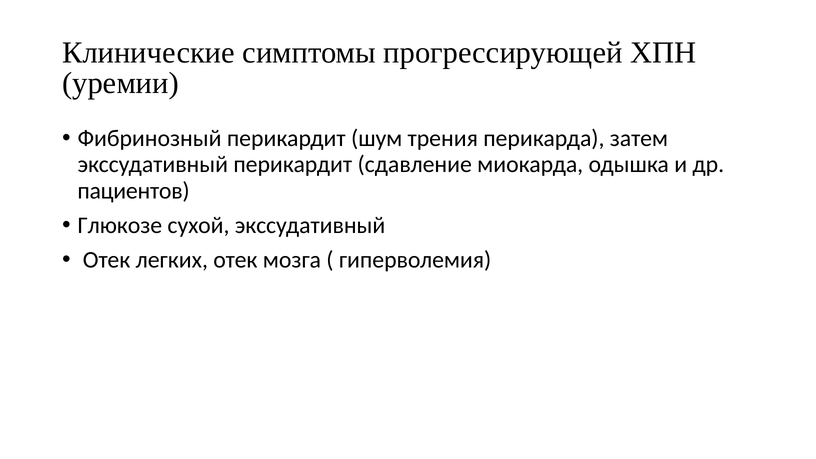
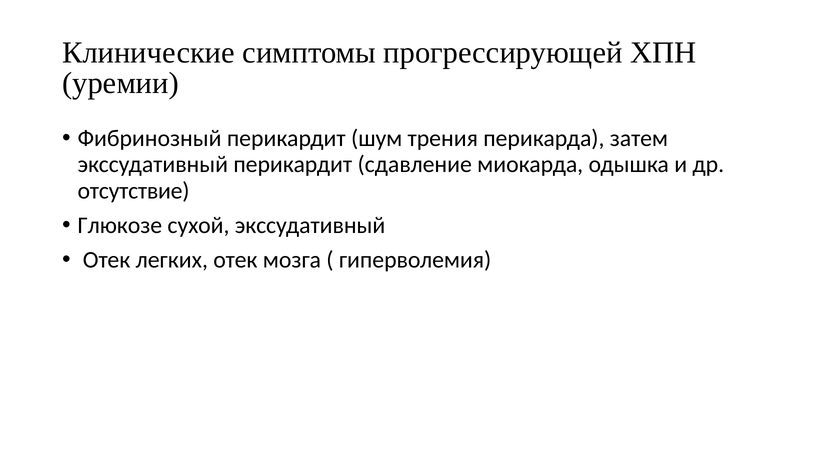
пациентов: пациентов -> отсутствие (134, 191)
